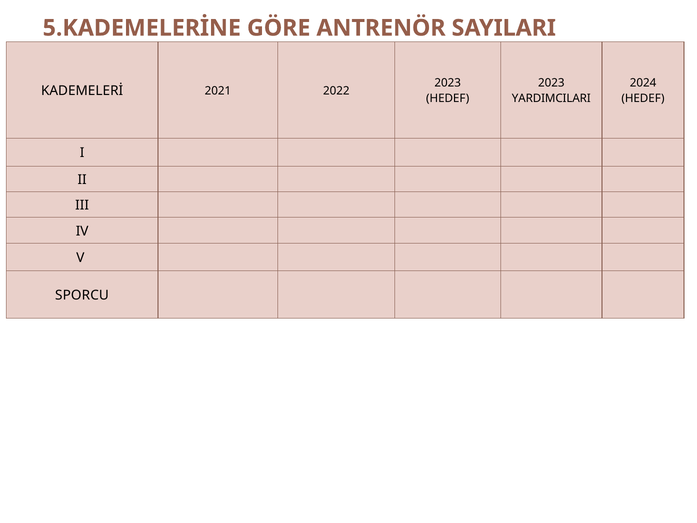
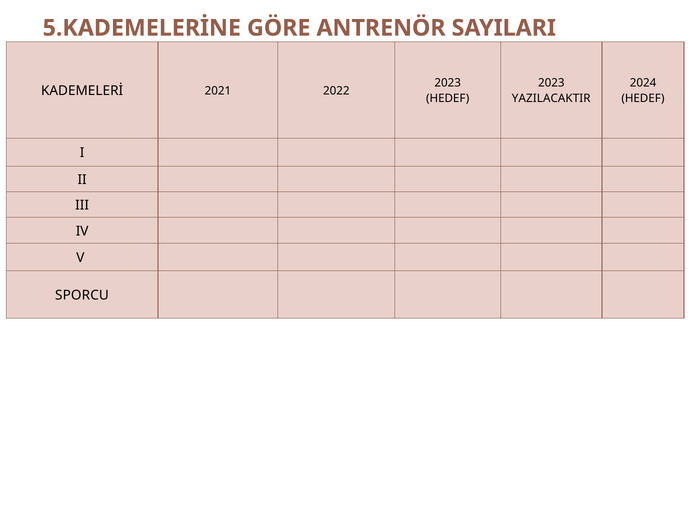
YARDIMCILARI: YARDIMCILARI -> YAZILACAKTIR (551, 99)
